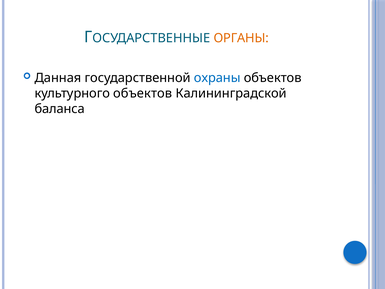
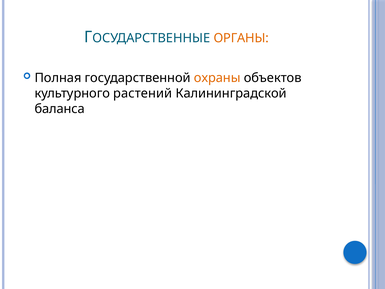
Данная: Данная -> Полная (58, 78)
охраны colour: blue -> orange (217, 78)
культурного объектов: объектов -> растений (143, 93)
